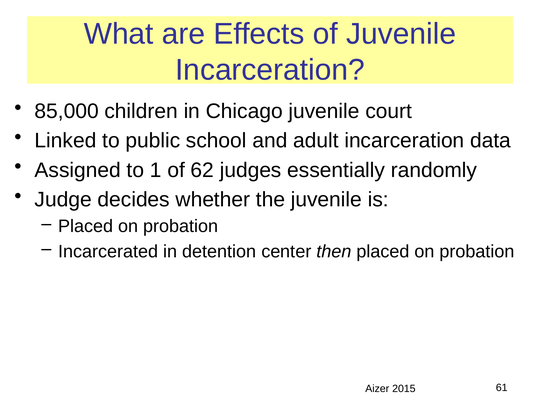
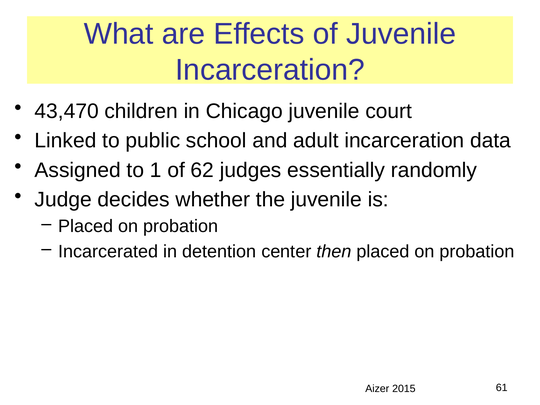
85,000: 85,000 -> 43,470 (67, 111)
